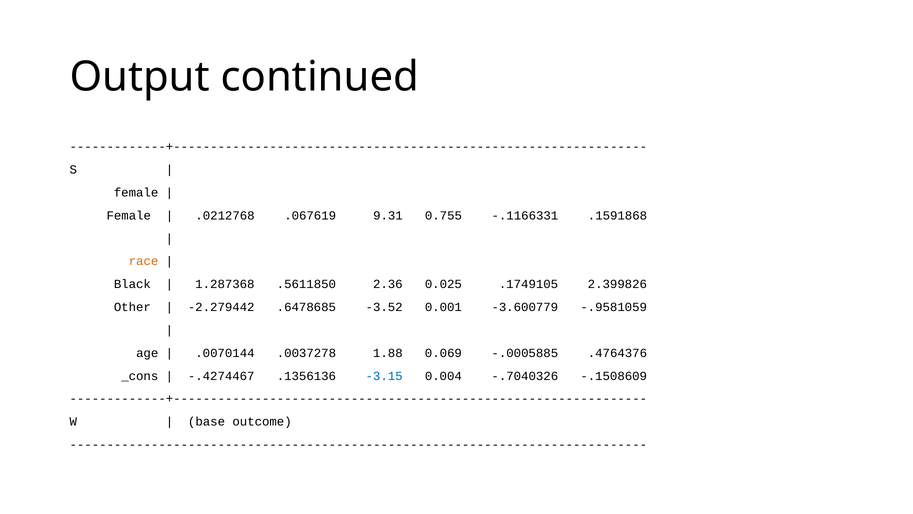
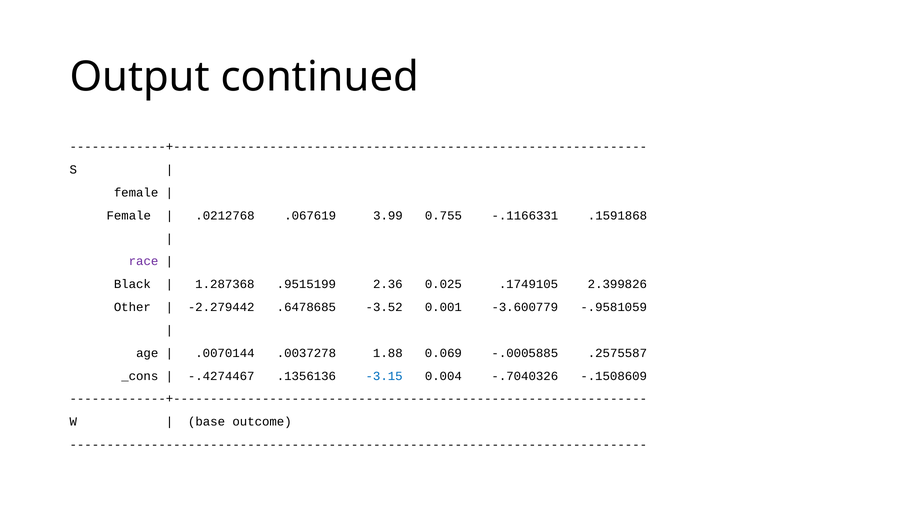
9.31: 9.31 -> 3.99 (388, 215)
race colour: orange -> purple (144, 261)
.5611850: .5611850 -> .9515199 (306, 284)
.4764376: .4764376 -> .2575587 (617, 353)
